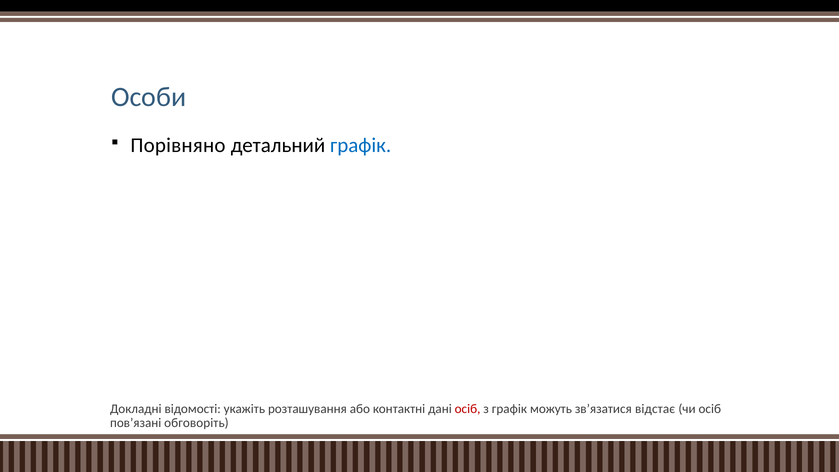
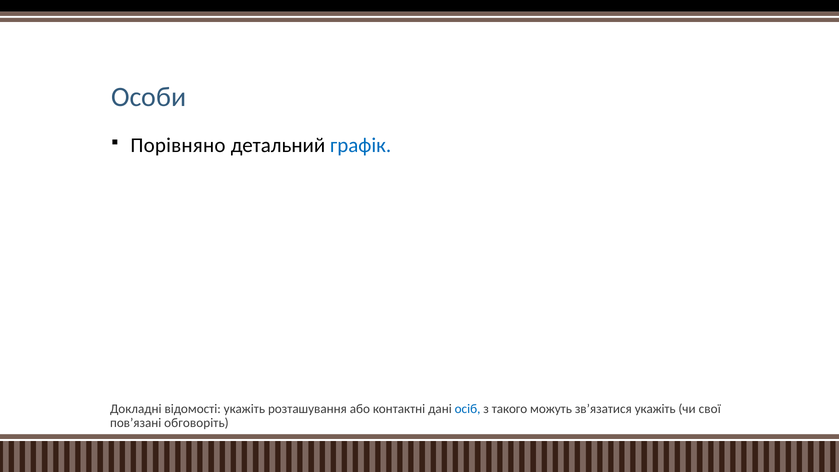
осіб colour: red -> blue (468, 409)
з графік: графік -> такого (510, 409)
зв’язатися відстає: відстає -> укажіть (655, 409)
чи осіб: осіб -> свої (710, 409)
